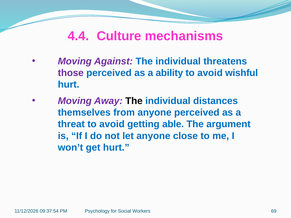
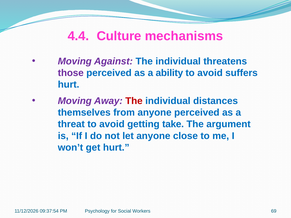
wishful: wishful -> suffers (242, 73)
The colour: black -> red (134, 101)
able: able -> take (173, 124)
